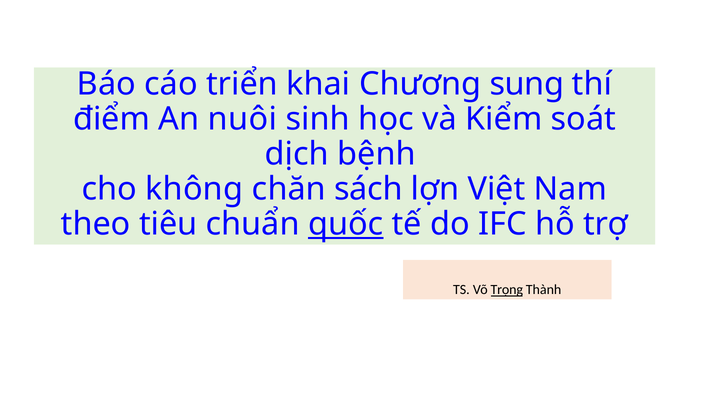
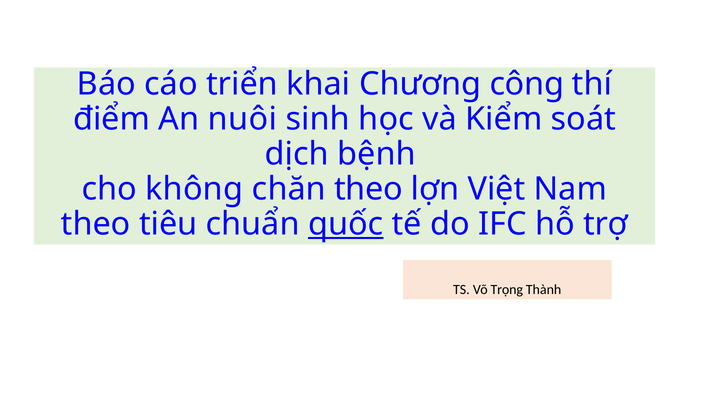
sung: sung -> công (527, 84)
chăn sách: sách -> theo (368, 189)
Trọng underline: present -> none (507, 290)
